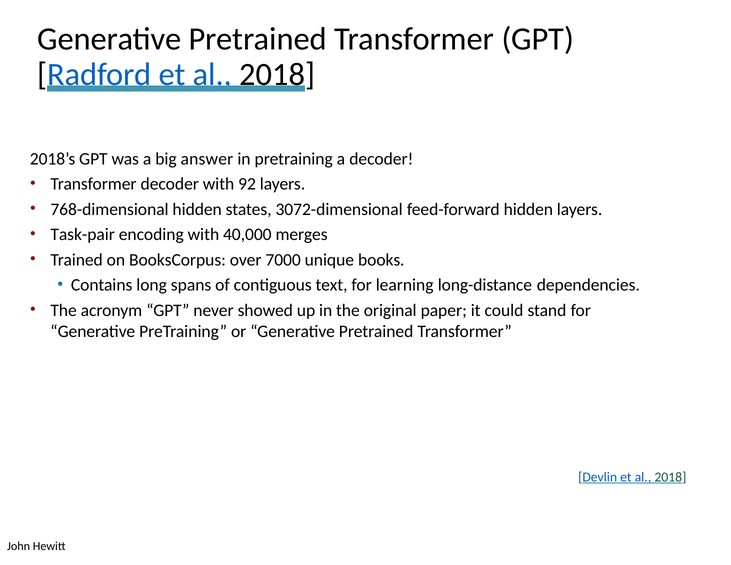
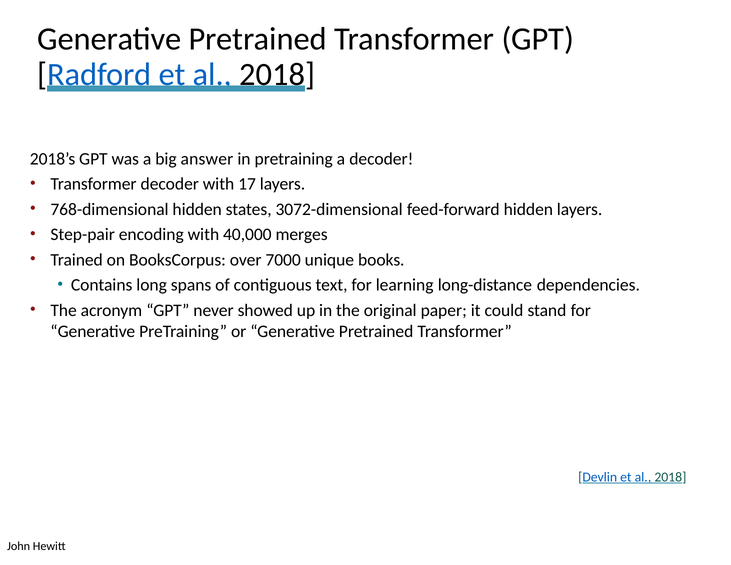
92: 92 -> 17 (247, 184)
Task-pair: Task-pair -> Step-pair (83, 234)
